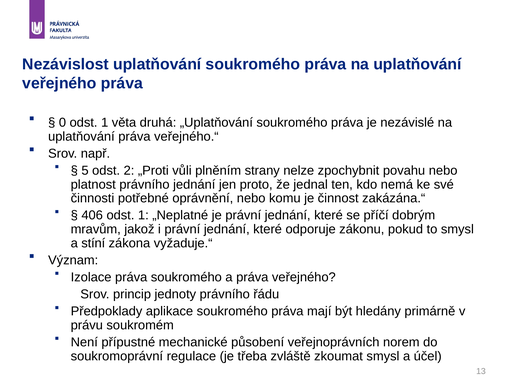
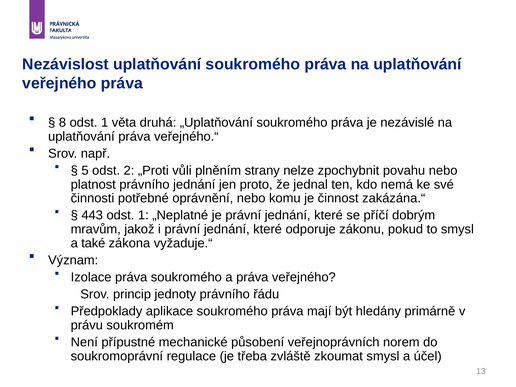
0: 0 -> 8 (62, 123)
406: 406 -> 443 (92, 215)
stíní: stíní -> také (93, 243)
